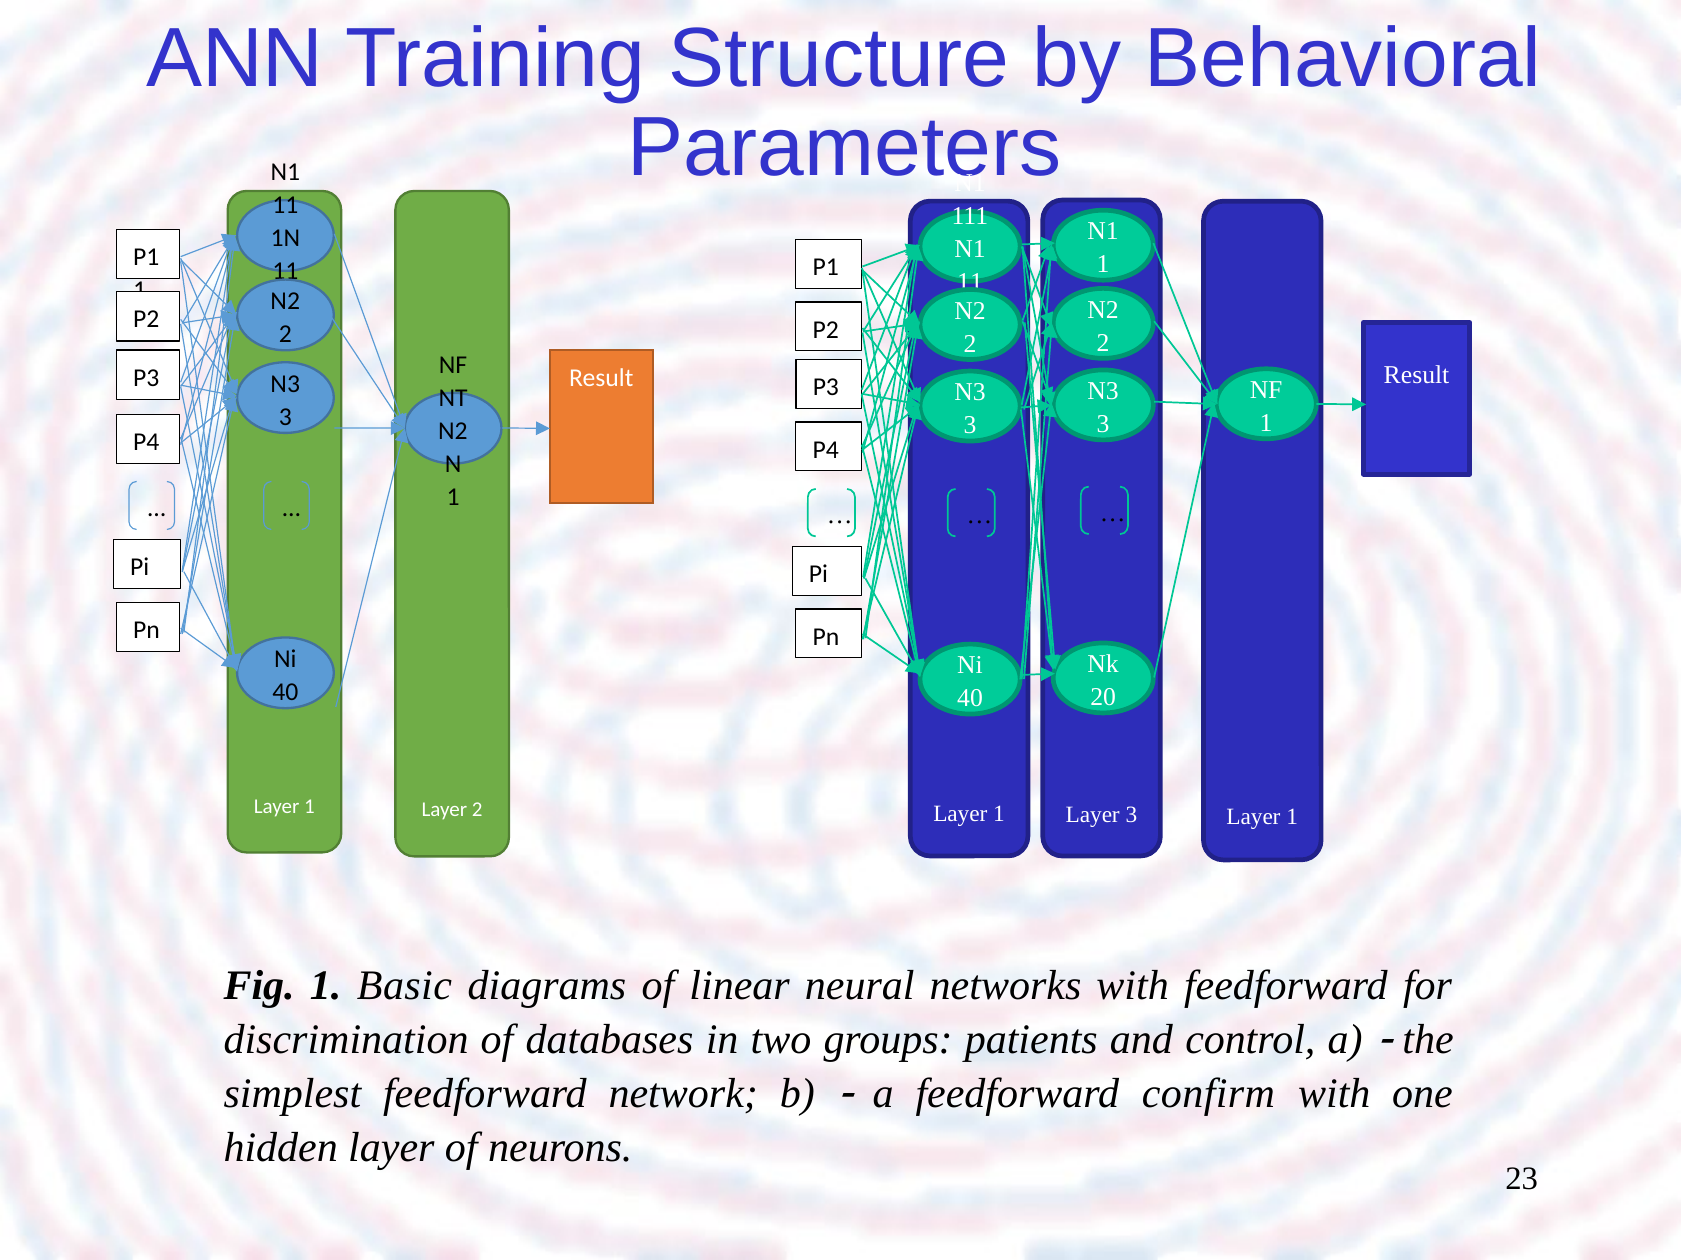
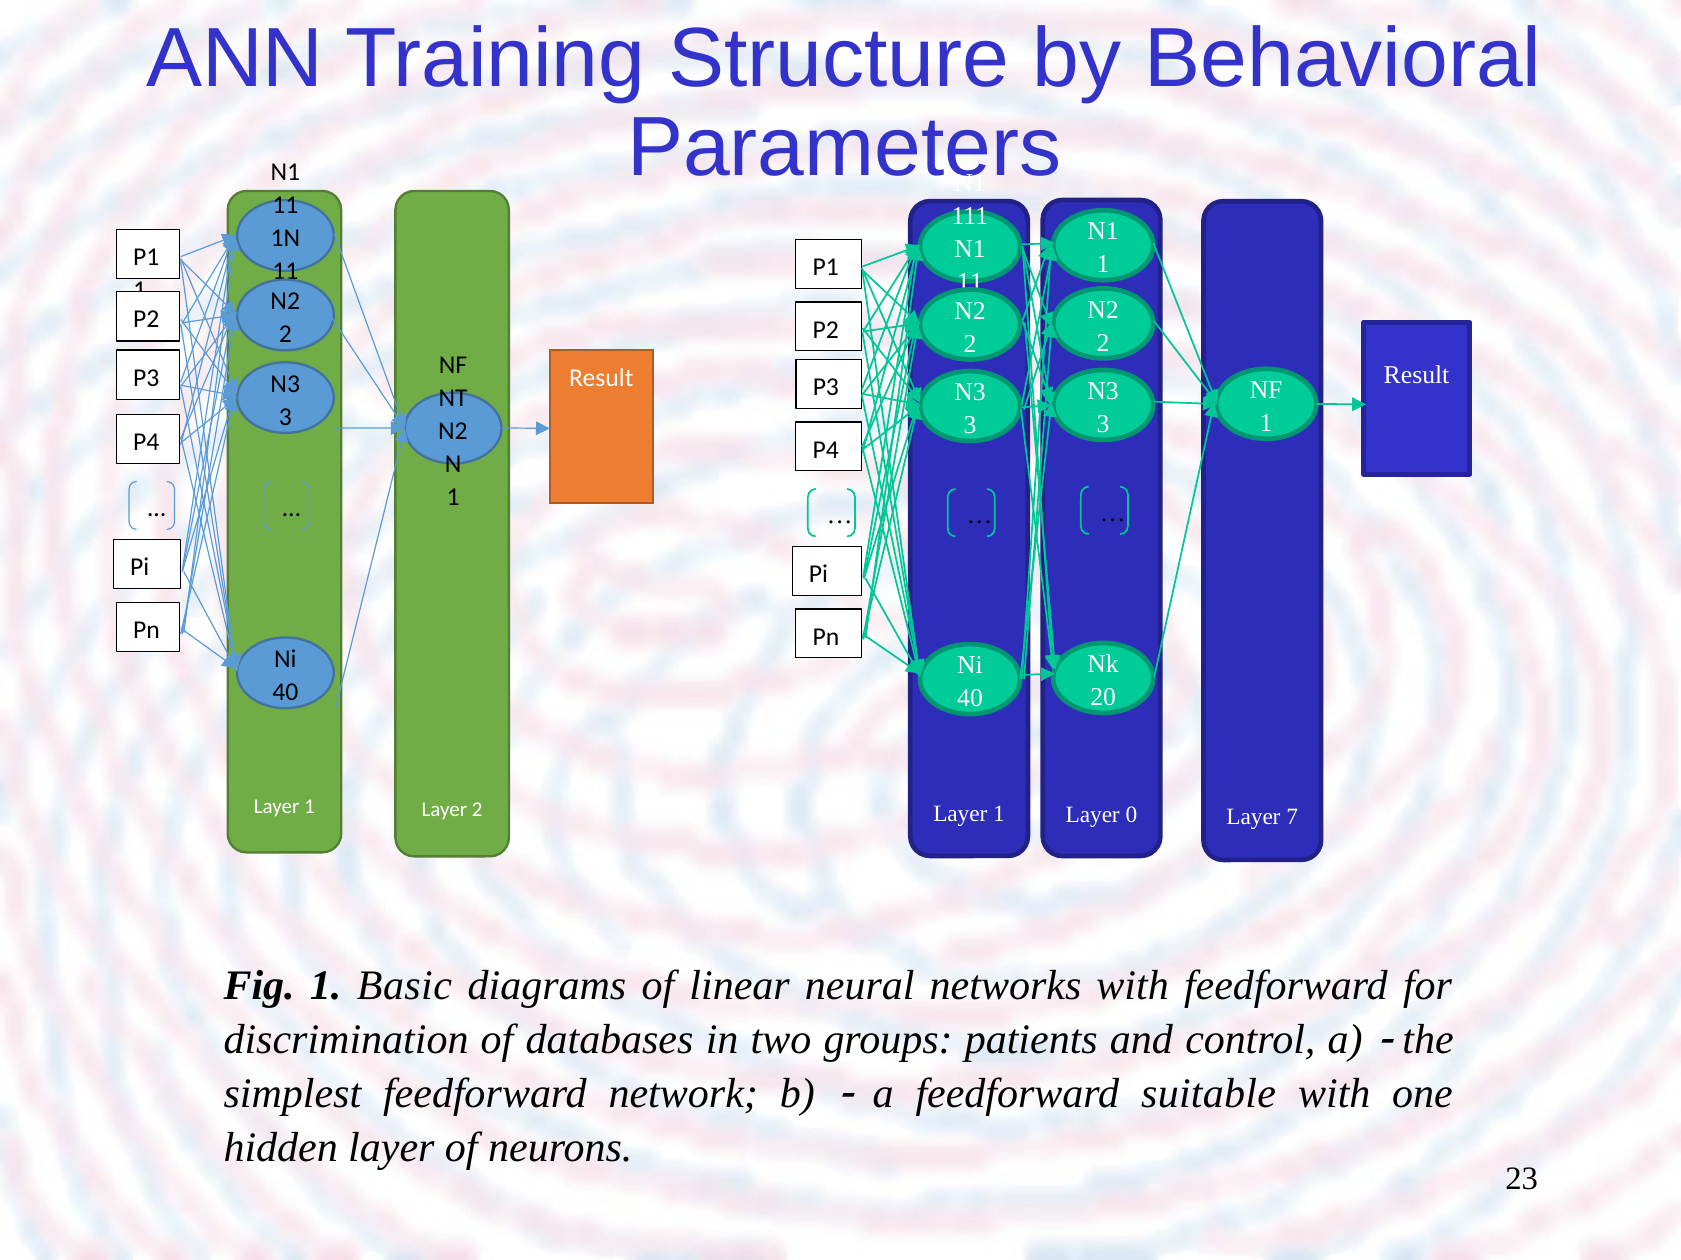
Layer 3: 3 -> 0 (1131, 815)
1: 1 -> 7 (1292, 817)
confirm: confirm -> suitable (1209, 1094)
